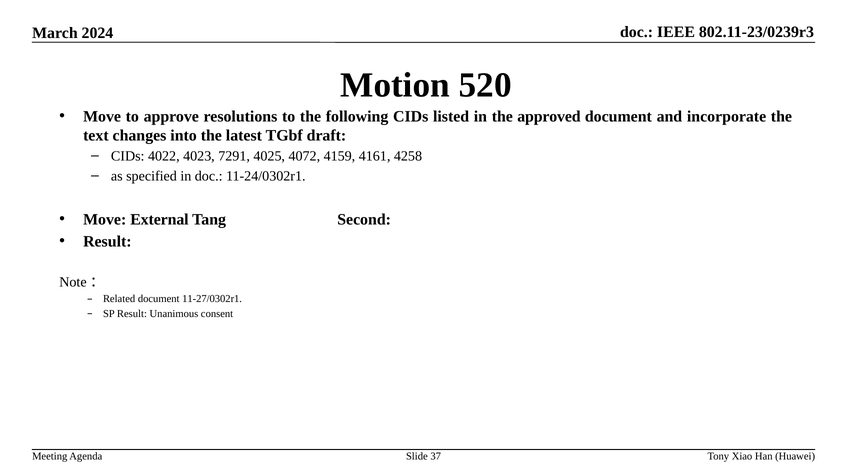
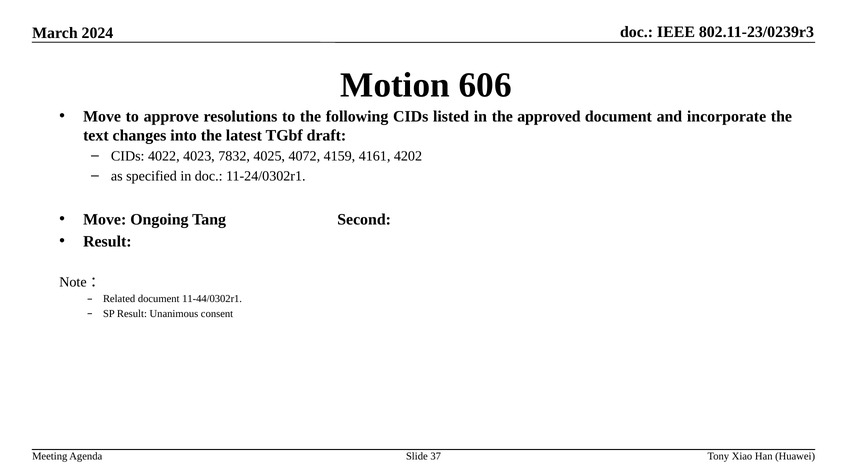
520: 520 -> 606 (485, 85)
7291: 7291 -> 7832 (234, 156)
4258: 4258 -> 4202 (408, 156)
External: External -> Ongoing (159, 220)
11-27/0302r1: 11-27/0302r1 -> 11-44/0302r1 (212, 299)
